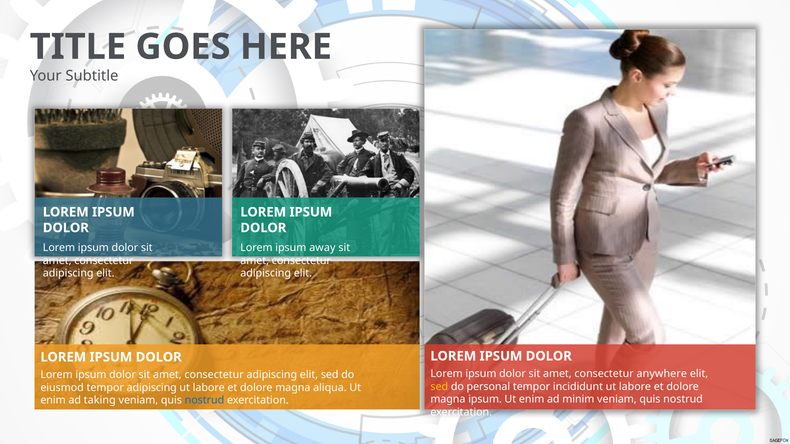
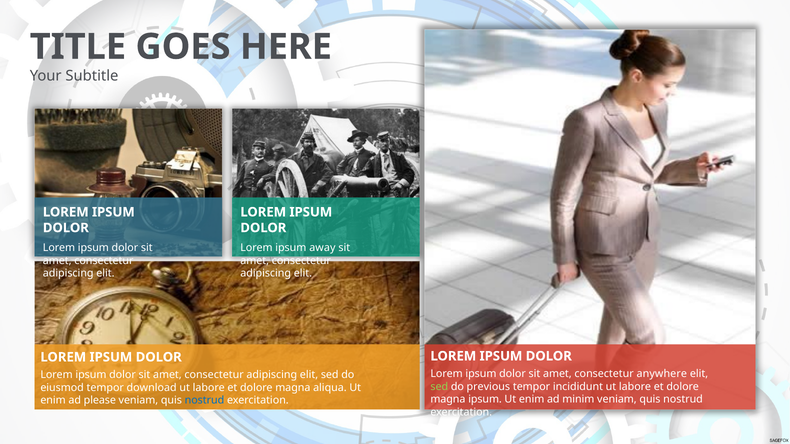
sed colour: yellow -> light green (439, 387)
personal: personal -> previous (488, 387)
tempor adipiscing: adipiscing -> download (152, 388)
taking: taking -> please (100, 401)
